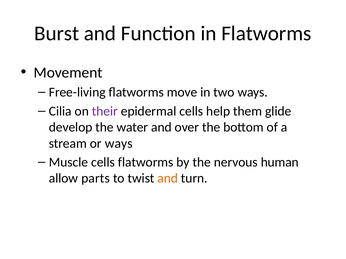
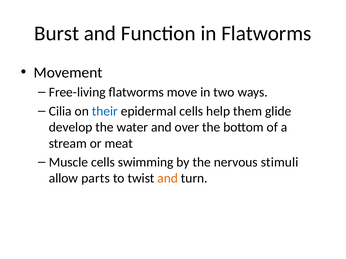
their colour: purple -> blue (105, 111)
or ways: ways -> meat (119, 144)
cells flatworms: flatworms -> swimming (146, 162)
human: human -> stimuli (280, 162)
